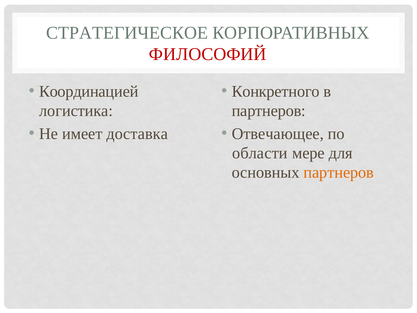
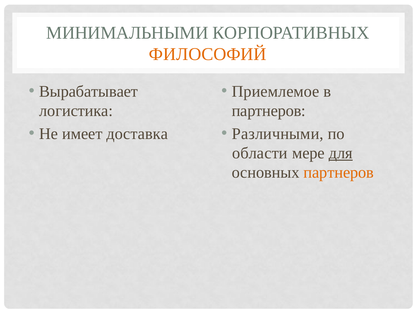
СТРАТЕГИЧЕСКОЕ: СТРАТЕГИЧЕСКОЕ -> МИНИМАЛЬНЫМИ (127, 33)
ФИЛОСОФИЙ colour: red -> orange (208, 54)
Координацией: Координацией -> Вырабатывает (89, 91)
Конкретного: Конкретного -> Приемлемое (276, 91)
Отвечающее: Отвечающее -> Различными (278, 134)
для underline: none -> present (341, 153)
